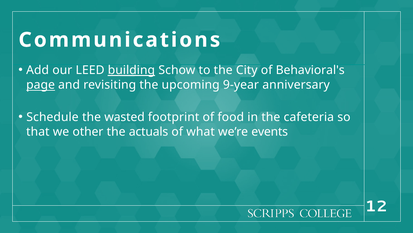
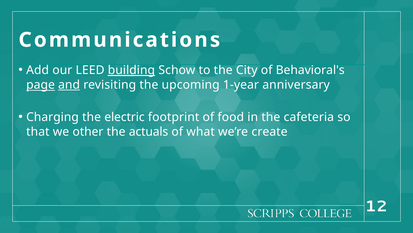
and underline: none -> present (69, 85)
9-year: 9-year -> 1-year (241, 85)
Schedule: Schedule -> Charging (53, 117)
wasted: wasted -> electric (125, 117)
events: events -> create (270, 131)
